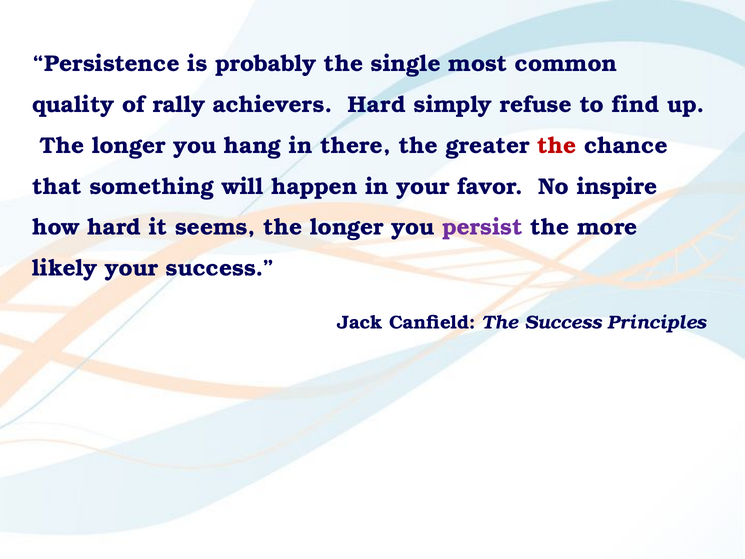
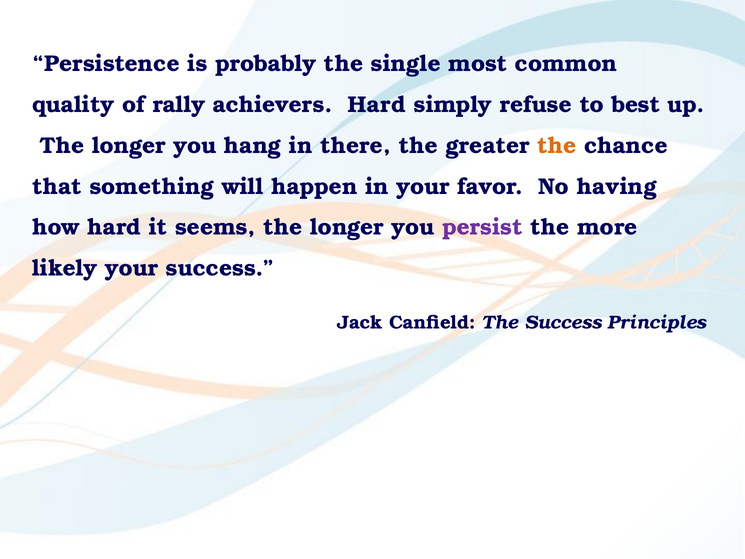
find: find -> best (636, 105)
the colour: red -> orange (557, 145)
inspire: inspire -> having (617, 186)
